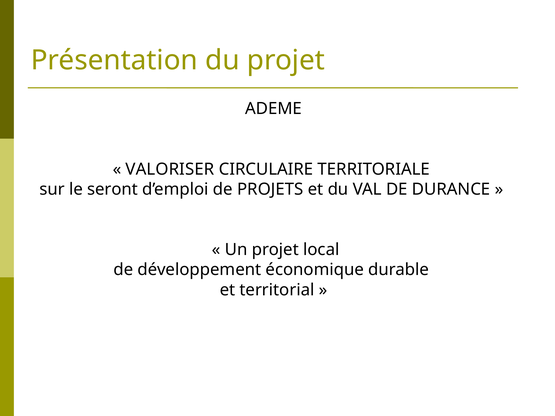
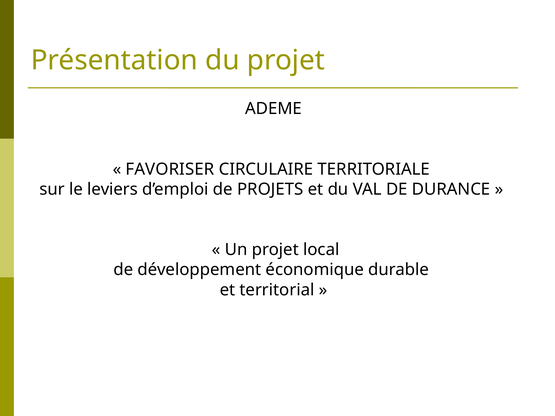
VALORISER: VALORISER -> FAVORISER (170, 169)
seront: seront -> leviers (112, 189)
